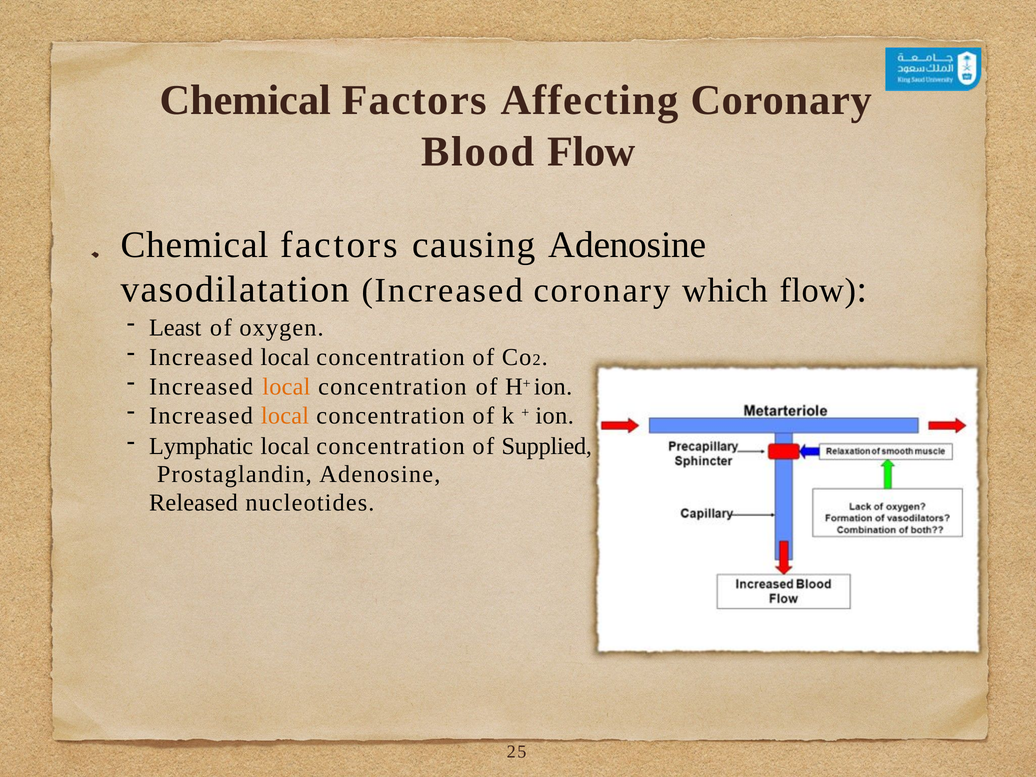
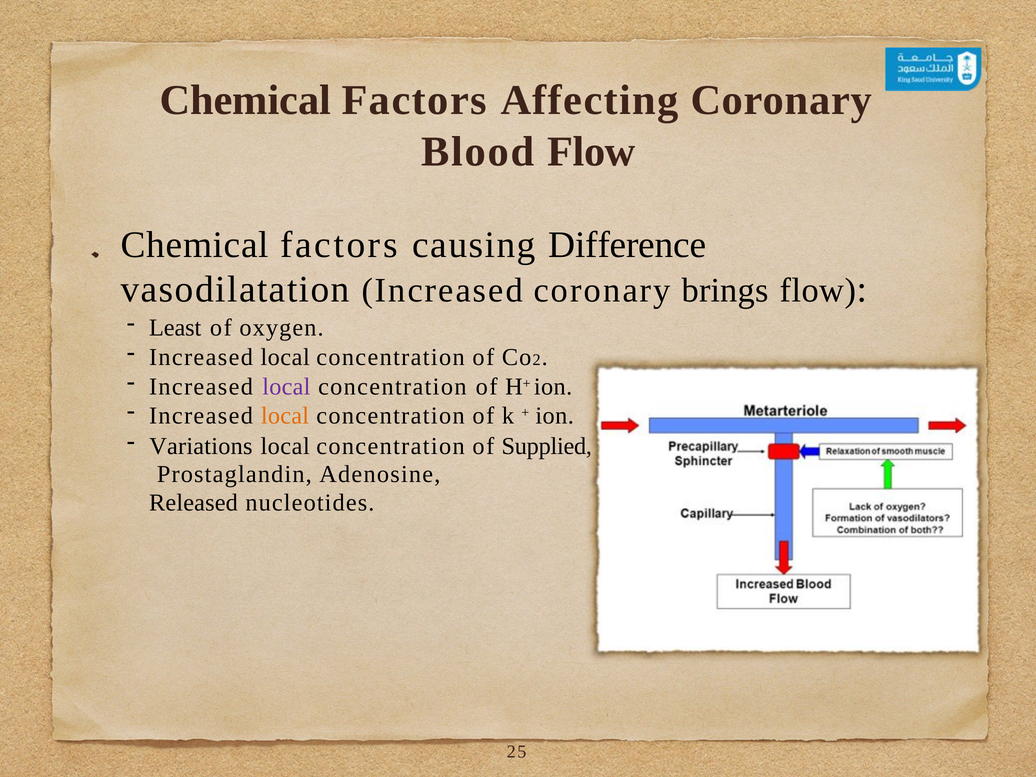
causing Adenosine: Adenosine -> Difference (627, 245)
which: which -> brings (725, 291)
local colour: orange -> purple (286, 387)
Lymphatic: Lymphatic -> Variations (201, 446)
